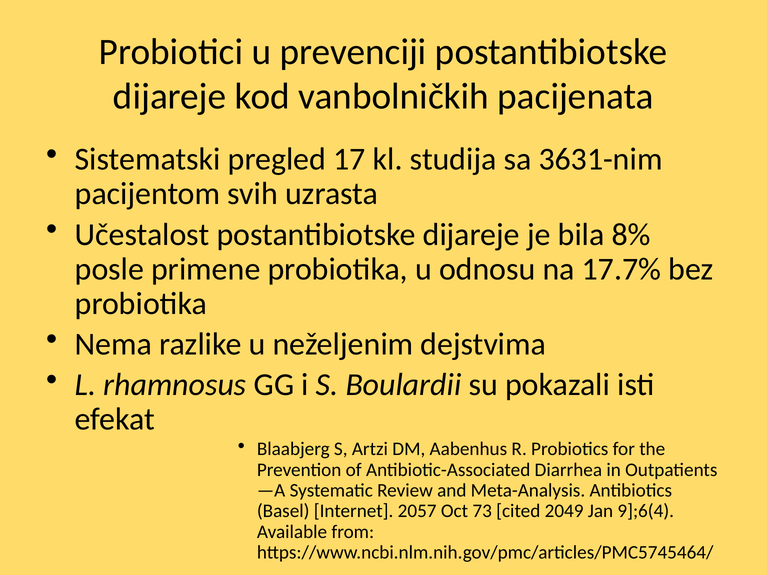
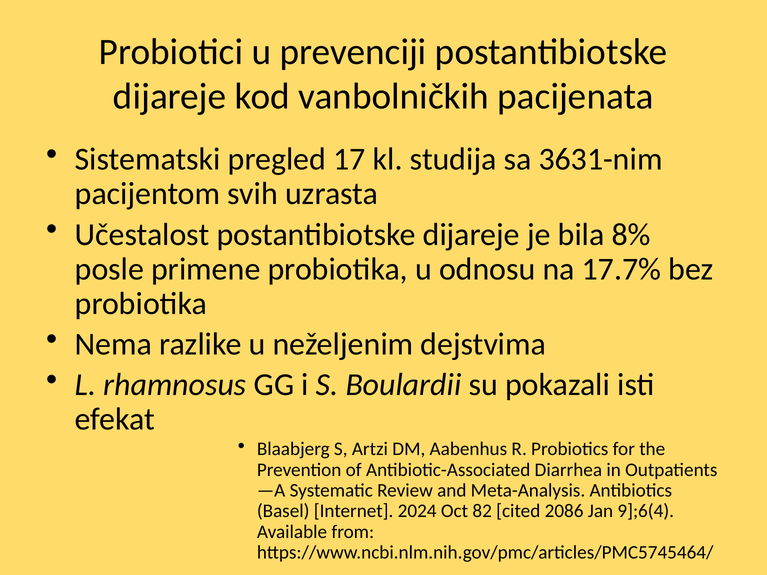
2057: 2057 -> 2024 (417, 511)
73: 73 -> 82 (482, 511)
2049: 2049 -> 2086 (564, 511)
